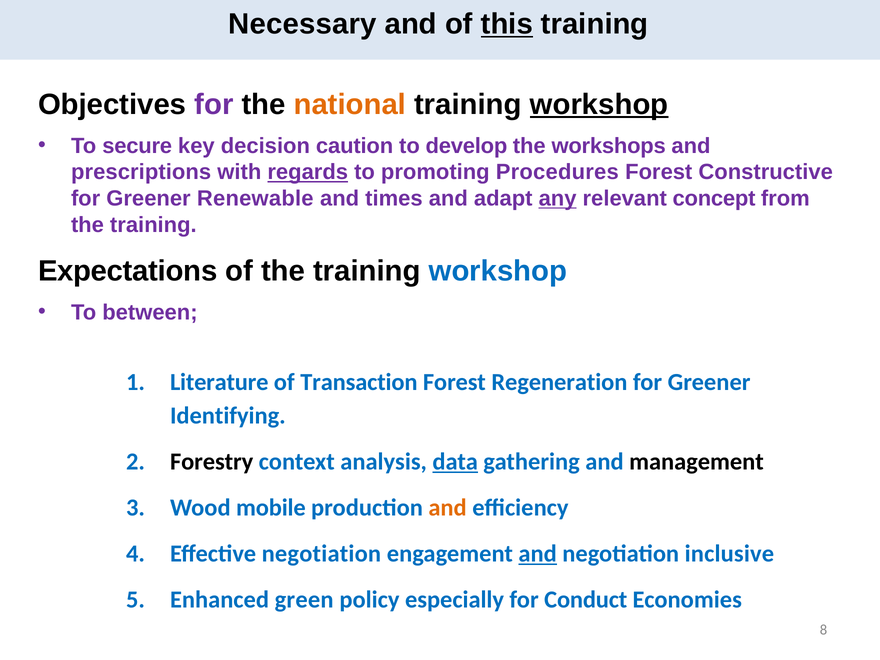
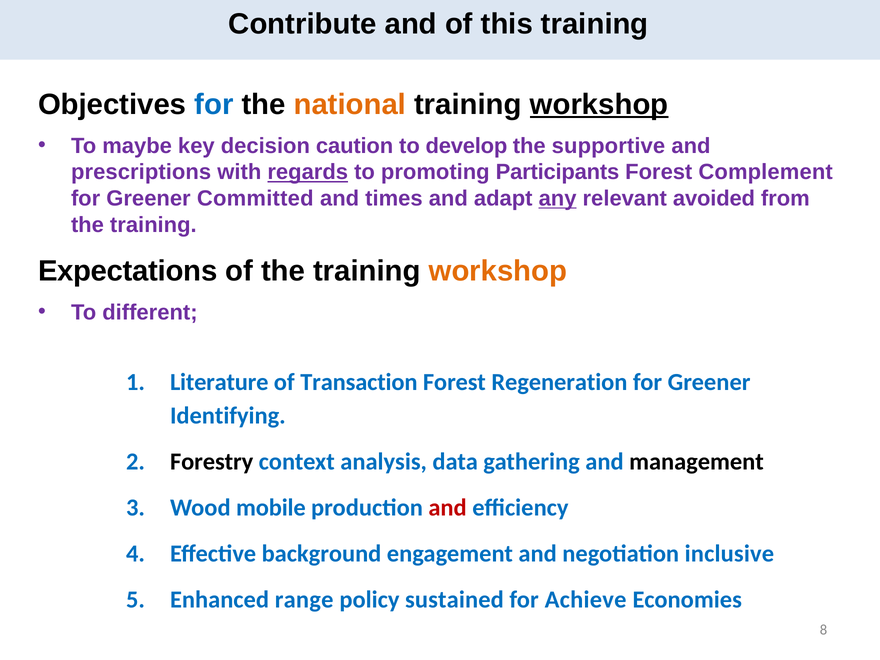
Necessary: Necessary -> Contribute (303, 24)
this underline: present -> none (507, 24)
for colour: purple -> blue (214, 104)
secure: secure -> maybe (137, 146)
workshops: workshops -> supportive (608, 146)
Procedures: Procedures -> Participants (558, 172)
Constructive: Constructive -> Complement (766, 172)
Renewable: Renewable -> Committed (255, 199)
concept: concept -> avoided (714, 199)
workshop colour: blue -> orange (498, 271)
between: between -> different (150, 312)
data underline: present -> none (455, 462)
and colour: orange -> red (448, 508)
Effective negotiation: negotiation -> background (321, 554)
and underline: present -> none (538, 554)
green: green -> range (304, 600)
especially: especially -> sustained (454, 600)
Conduct: Conduct -> Achieve (586, 600)
